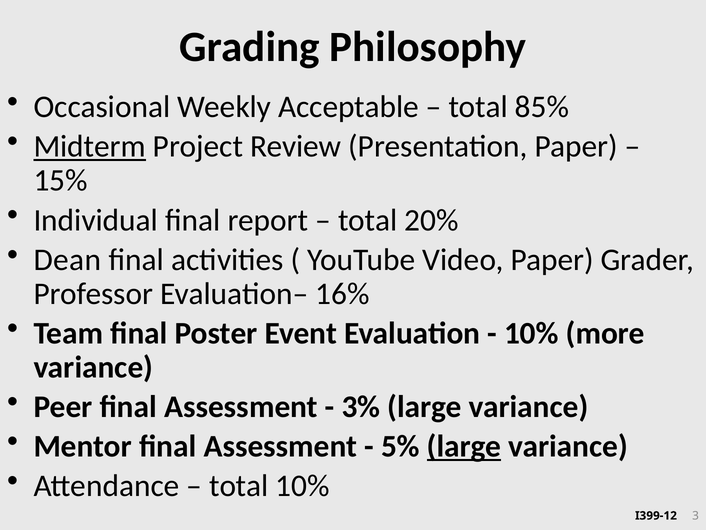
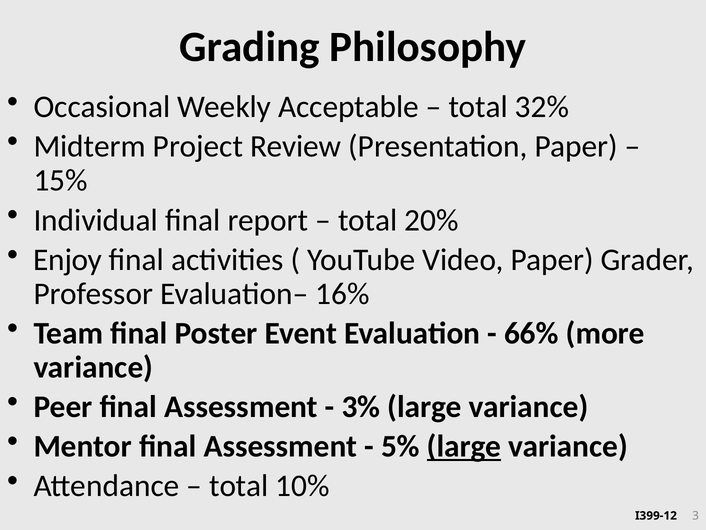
85%: 85% -> 32% (542, 107)
Midterm underline: present -> none (90, 146)
Dean: Dean -> Enjoy (68, 259)
10%: 10% -> 66% (531, 333)
